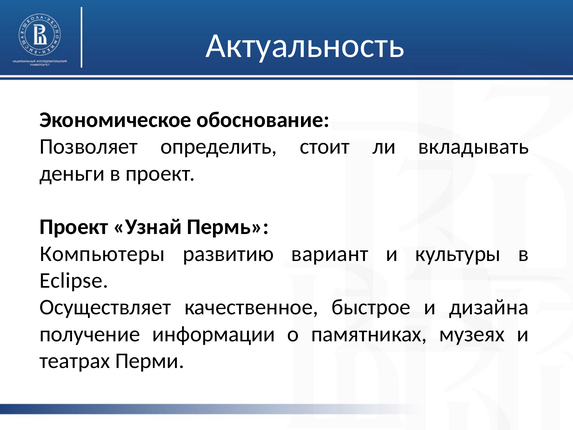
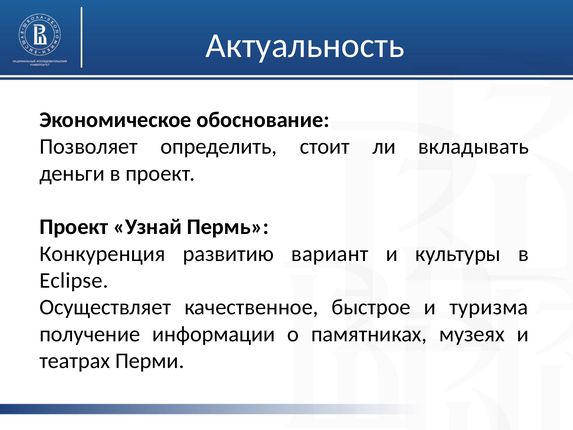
Компьютеры: Компьютеры -> Конкуренция (102, 254)
дизайна: дизайна -> туризма (489, 307)
